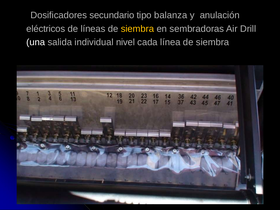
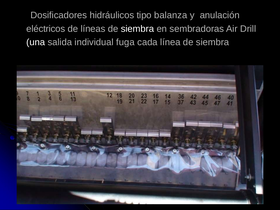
secundario: secundario -> hidráulicos (112, 15)
siembra colour: yellow -> white (137, 29)
nivel: nivel -> fuga (125, 42)
